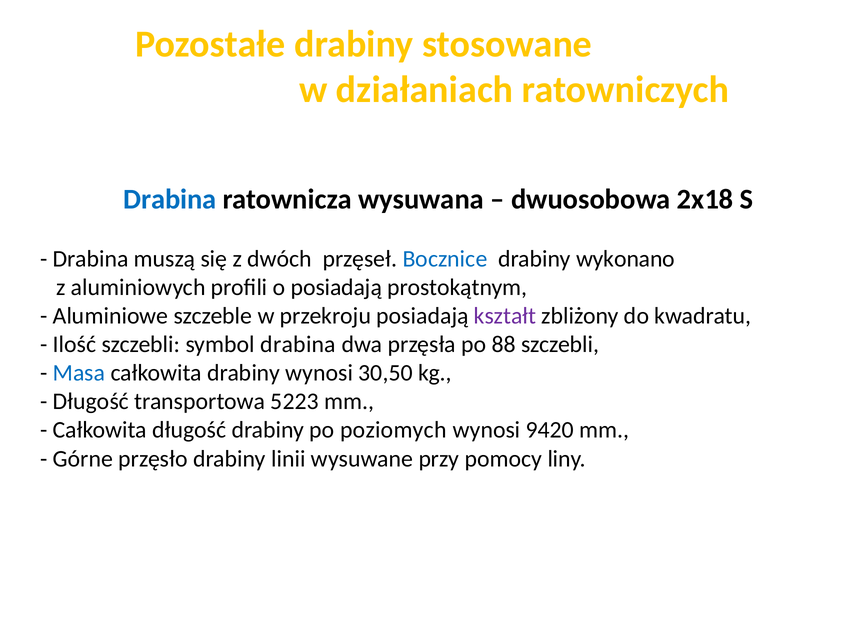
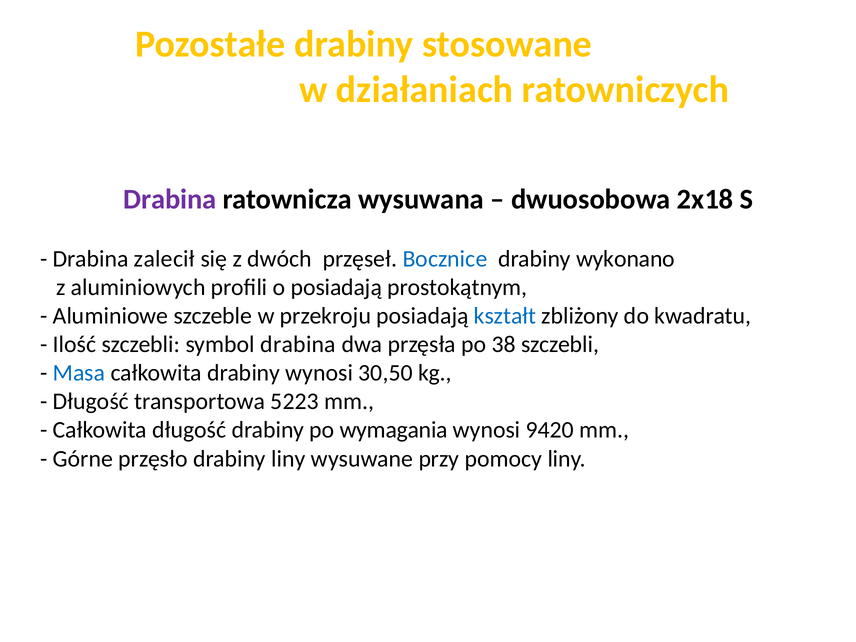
Drabina colour: blue -> purple (170, 199)
muszą: muszą -> zalecił (164, 259)
kształt colour: purple -> blue (505, 316)
88: 88 -> 38 (504, 344)
poziomych: poziomych -> wymagania (394, 430)
drabiny linii: linii -> liny (288, 459)
